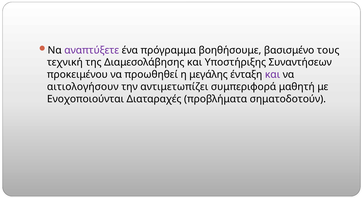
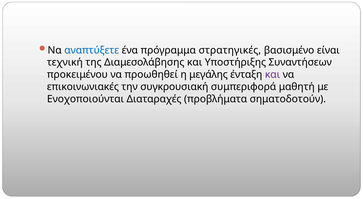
αναπτύξετε colour: purple -> blue (92, 50)
βοηθήσουμε: βοηθήσουμε -> στρατηγικές (230, 50)
τους: τους -> είναι (328, 50)
αιτιολογήσουν: αιτιολογήσουν -> επικοινωνιακές (83, 87)
αντιμετωπίζει: αντιμετωπίζει -> συγκρουσιακή (174, 87)
